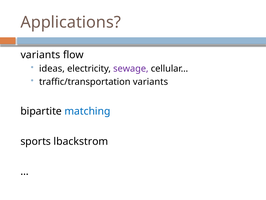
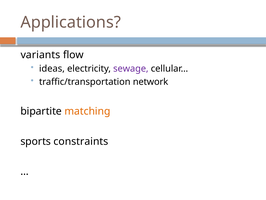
traffic/transportation variants: variants -> network (151, 82)
matching colour: blue -> orange (87, 111)
lbackstrom: lbackstrom -> constraints (81, 141)
